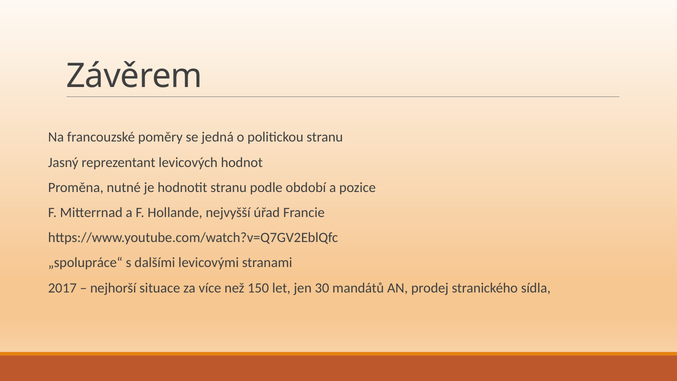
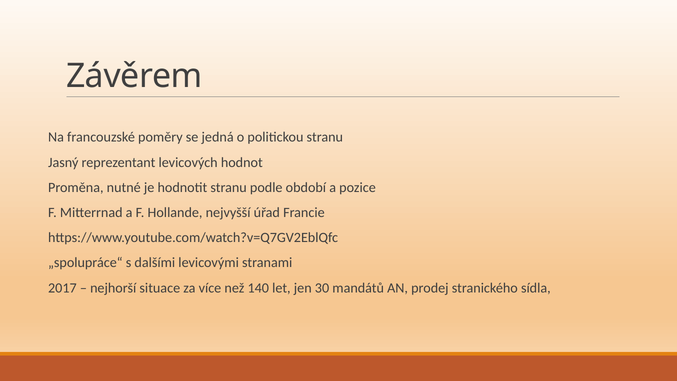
150: 150 -> 140 (258, 288)
